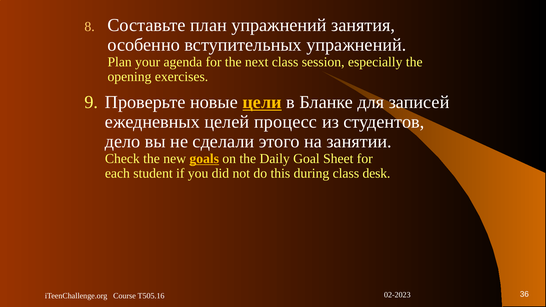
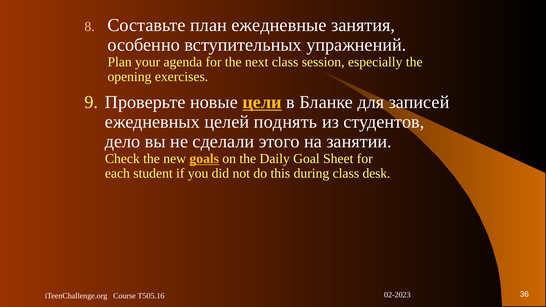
план упражнений: упражнений -> ежедневные (279, 25)
процесс: процесс -> поднять (286, 122)
